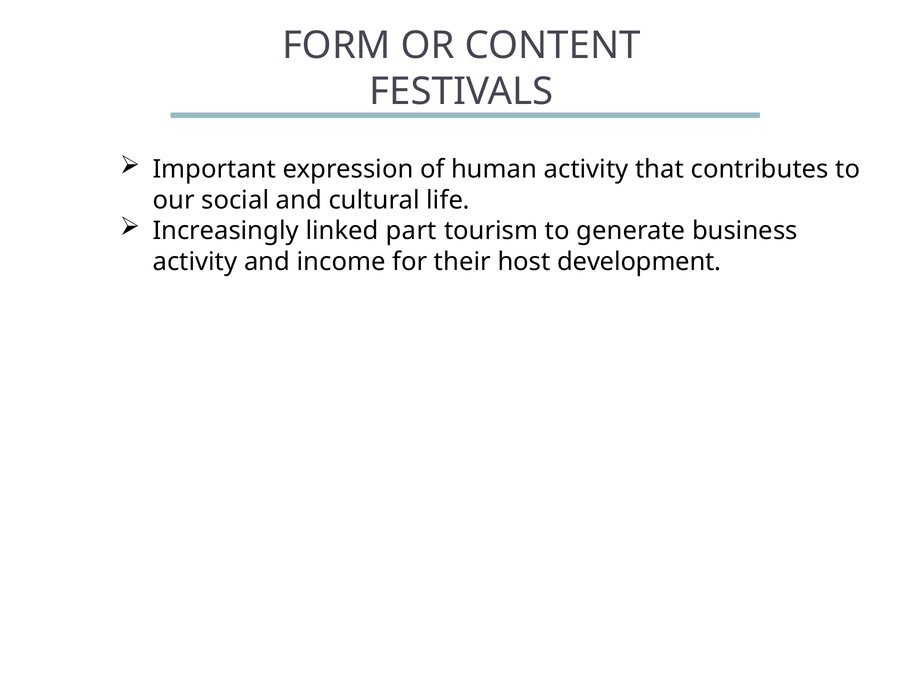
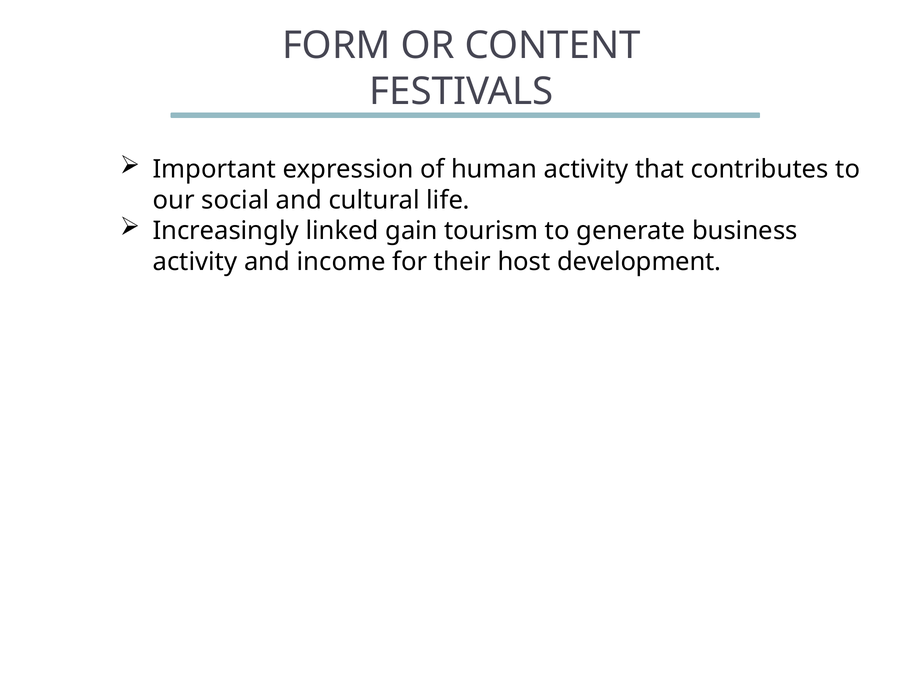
part: part -> gain (411, 231)
